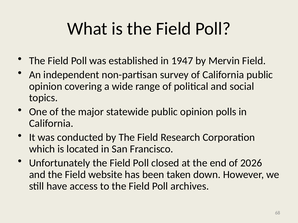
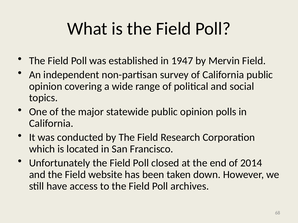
2026: 2026 -> 2014 (251, 163)
